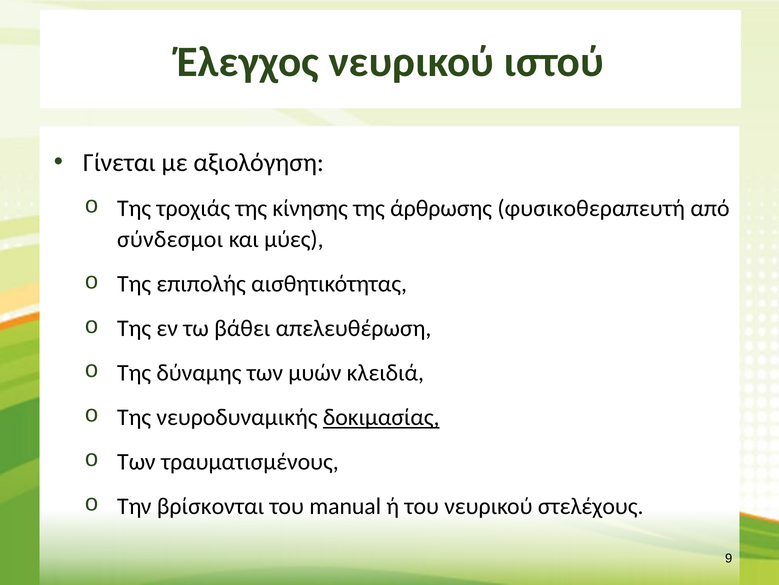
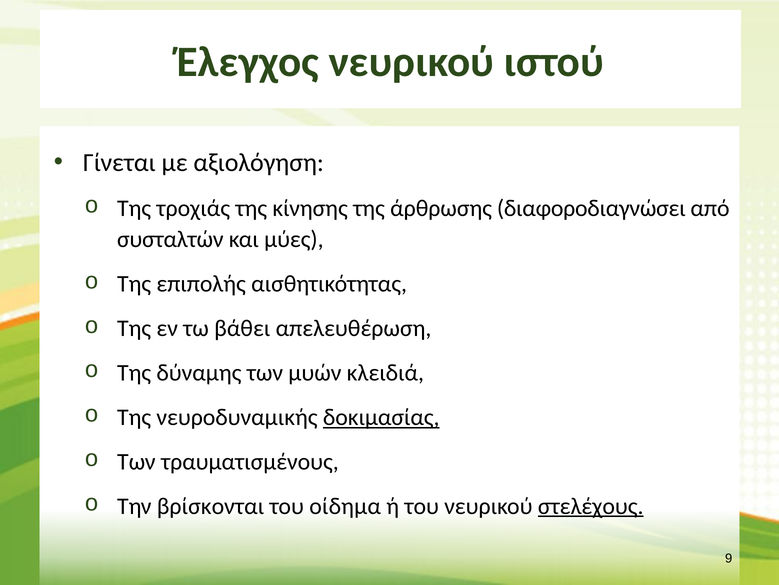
φυσικοθεραπευτή: φυσικοθεραπευτή -> διαφοροδιαγνώσει (591, 208)
σύνδεσμοι: σύνδεσμοι -> συσταλτών (170, 239)
manual: manual -> οίδημα (345, 506)
στελέχους underline: none -> present (591, 506)
